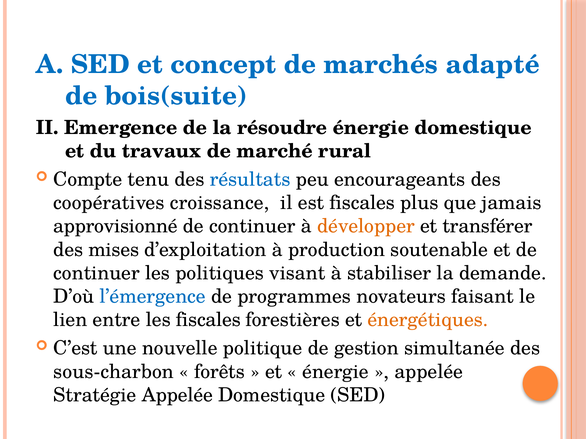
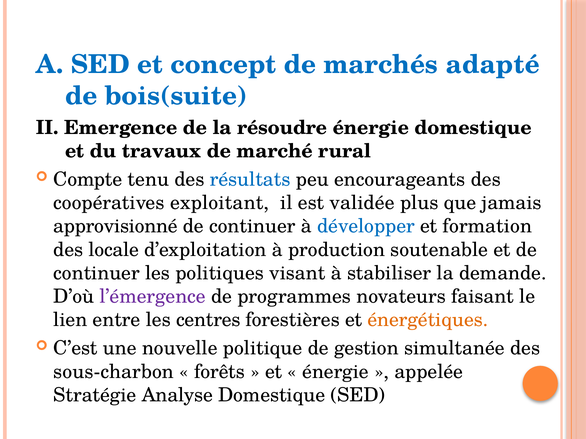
croissance: croissance -> exploitant (220, 203)
est fiscales: fiscales -> validée (362, 203)
développer colour: orange -> blue (366, 226)
transférer: transférer -> formation (487, 226)
mises: mises -> locale (114, 250)
l’émergence colour: blue -> purple (153, 297)
les fiscales: fiscales -> centres (208, 320)
Stratégie Appelée: Appelée -> Analyse (177, 395)
